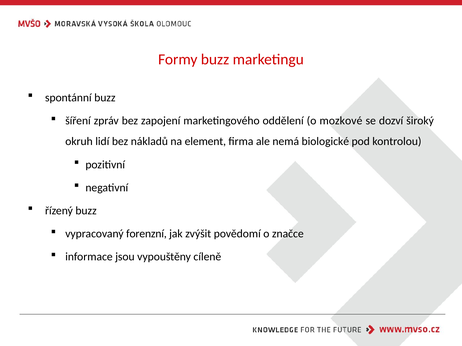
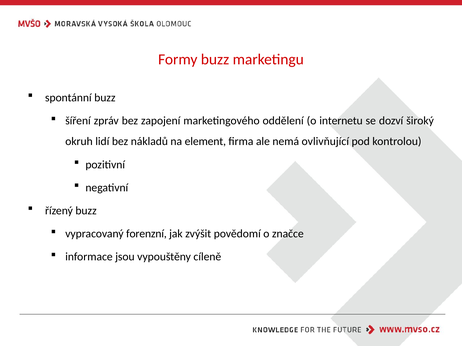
mozkové: mozkové -> internetu (341, 121)
biologické: biologické -> ovlivňující (325, 142)
